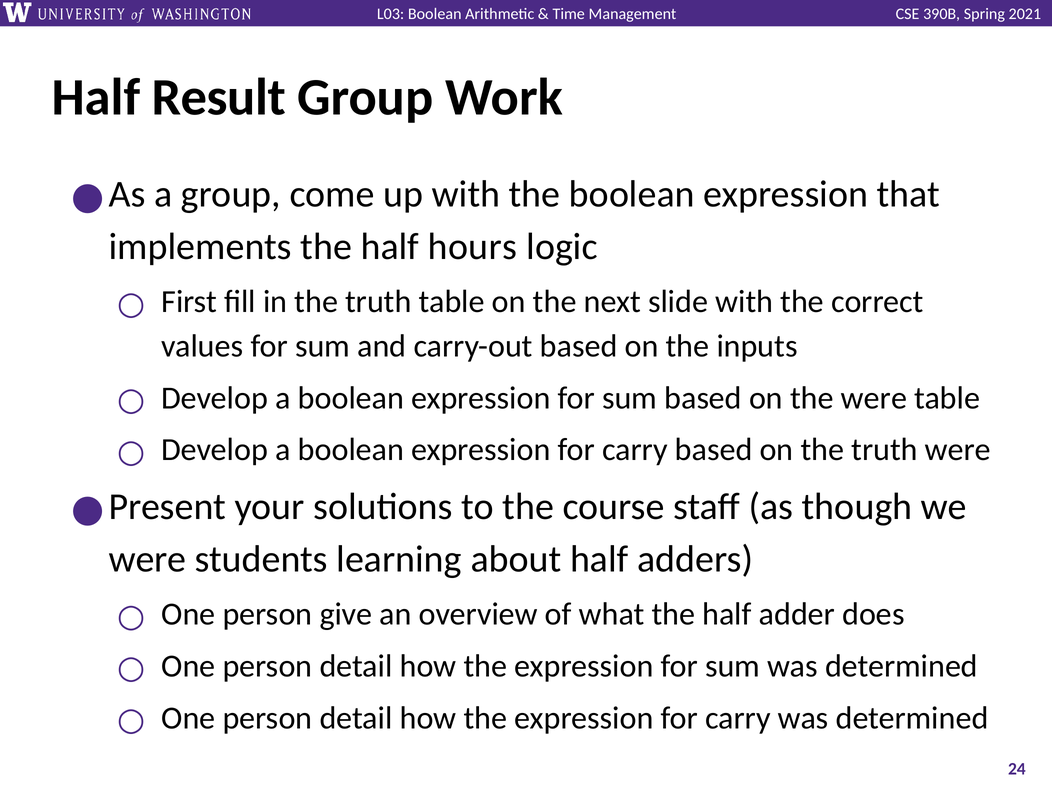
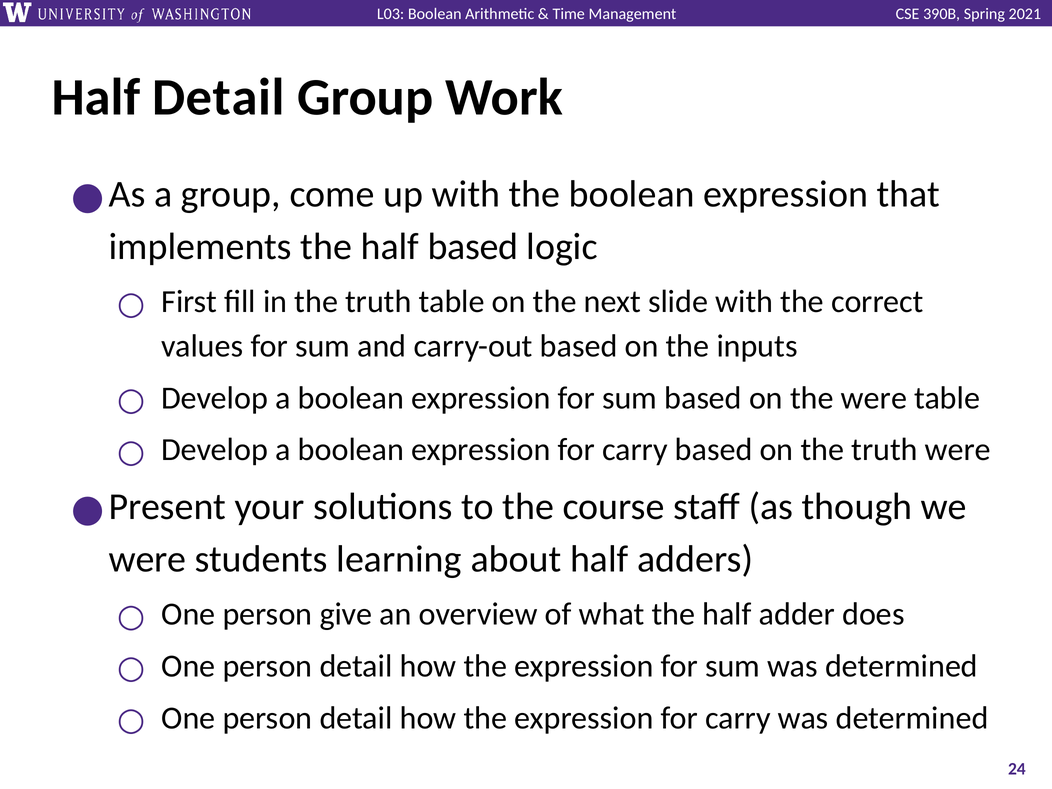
Half Result: Result -> Detail (218, 98)
half hours: hours -> based (473, 247)
